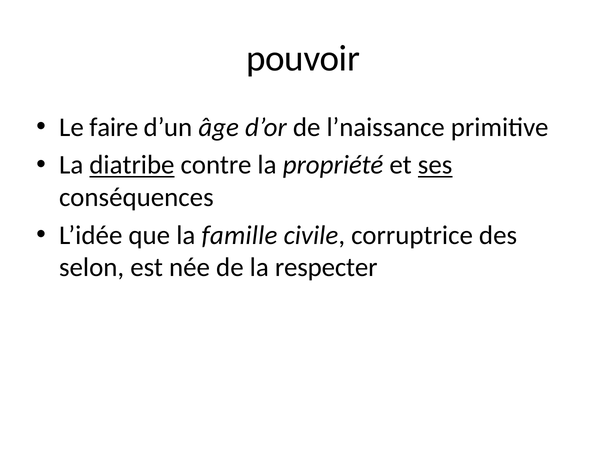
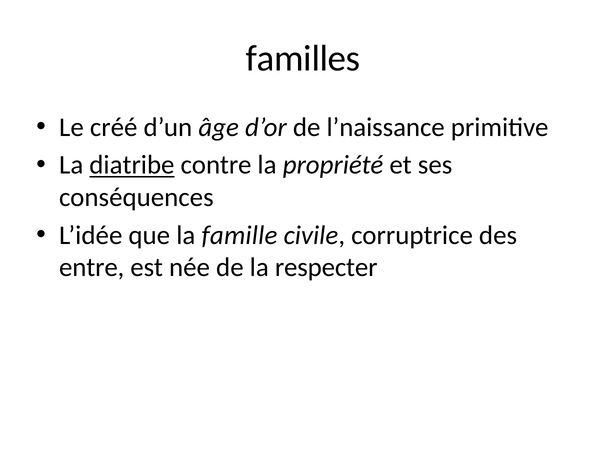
pouvoir: pouvoir -> familles (303, 59)
faire: faire -> créé (114, 127)
ses underline: present -> none (435, 165)
selon: selon -> entre (92, 267)
